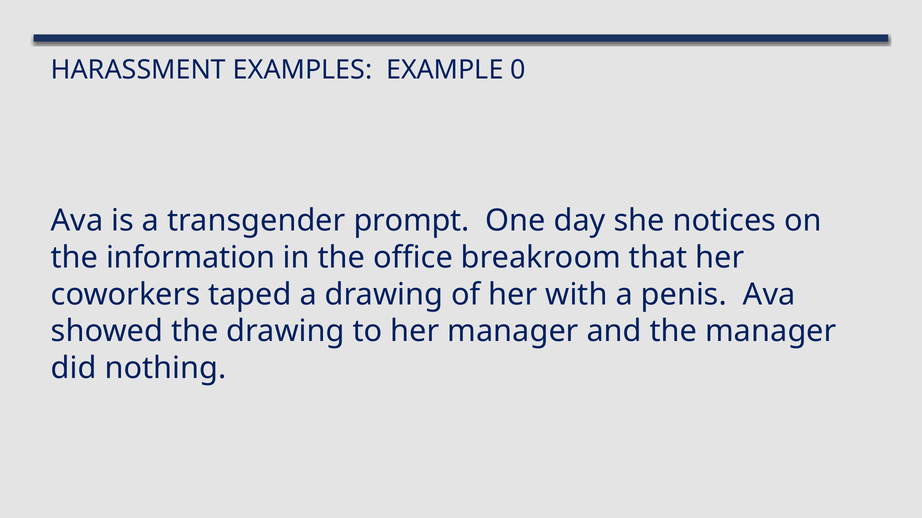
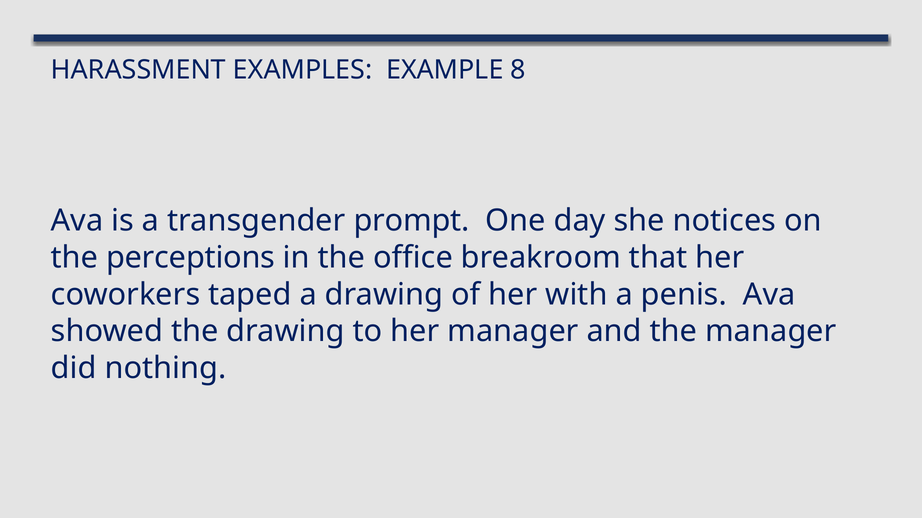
0: 0 -> 8 (518, 70)
information: information -> perceptions (191, 258)
